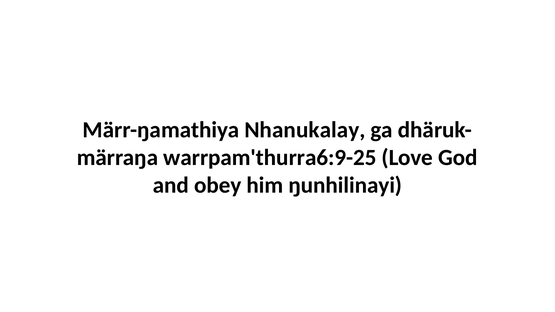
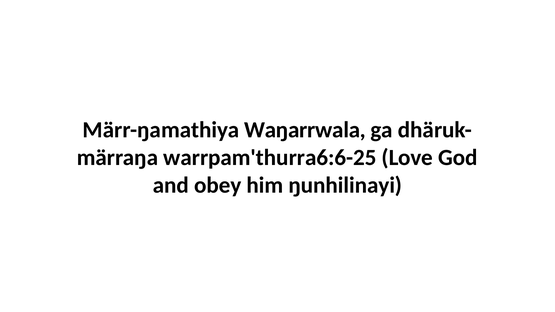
Nhanukalay: Nhanukalay -> Waŋarrwala (305, 130)
warrpam'thurra6:9-25: warrpam'thurra6:9-25 -> warrpam'thurra6:6-25 (270, 158)
